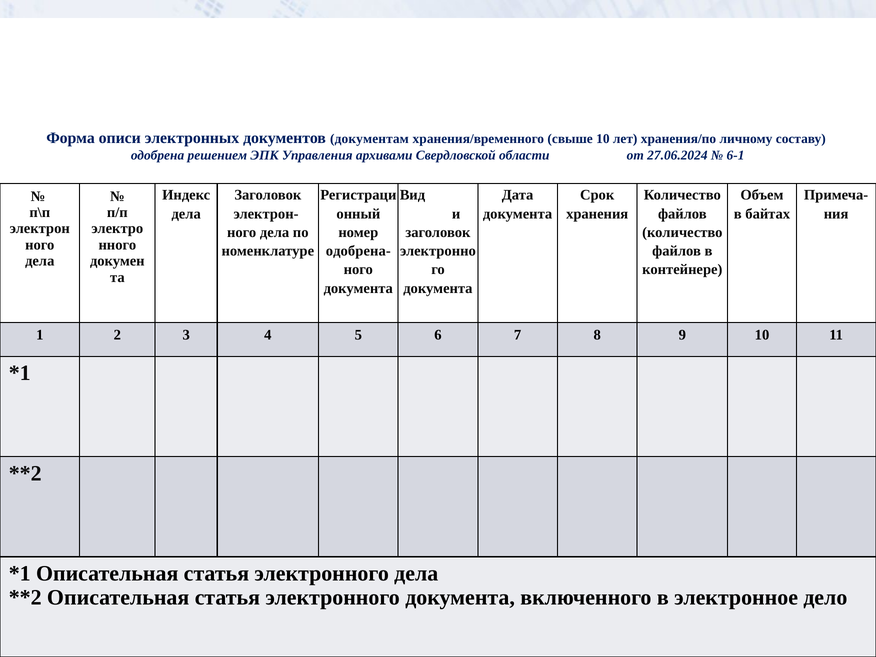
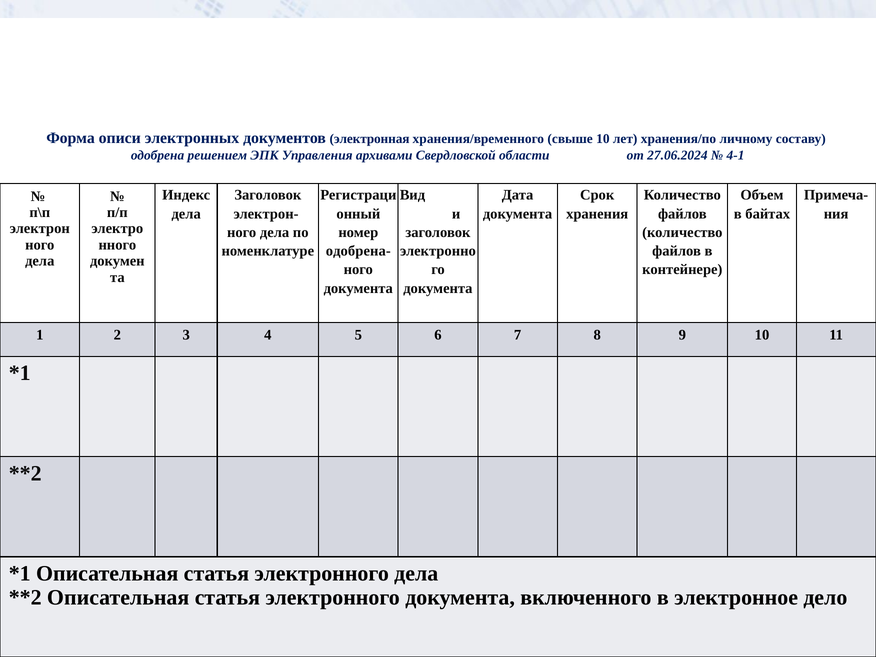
документам: документам -> электронная (370, 139)
6-1: 6-1 -> 4-1 (736, 155)
